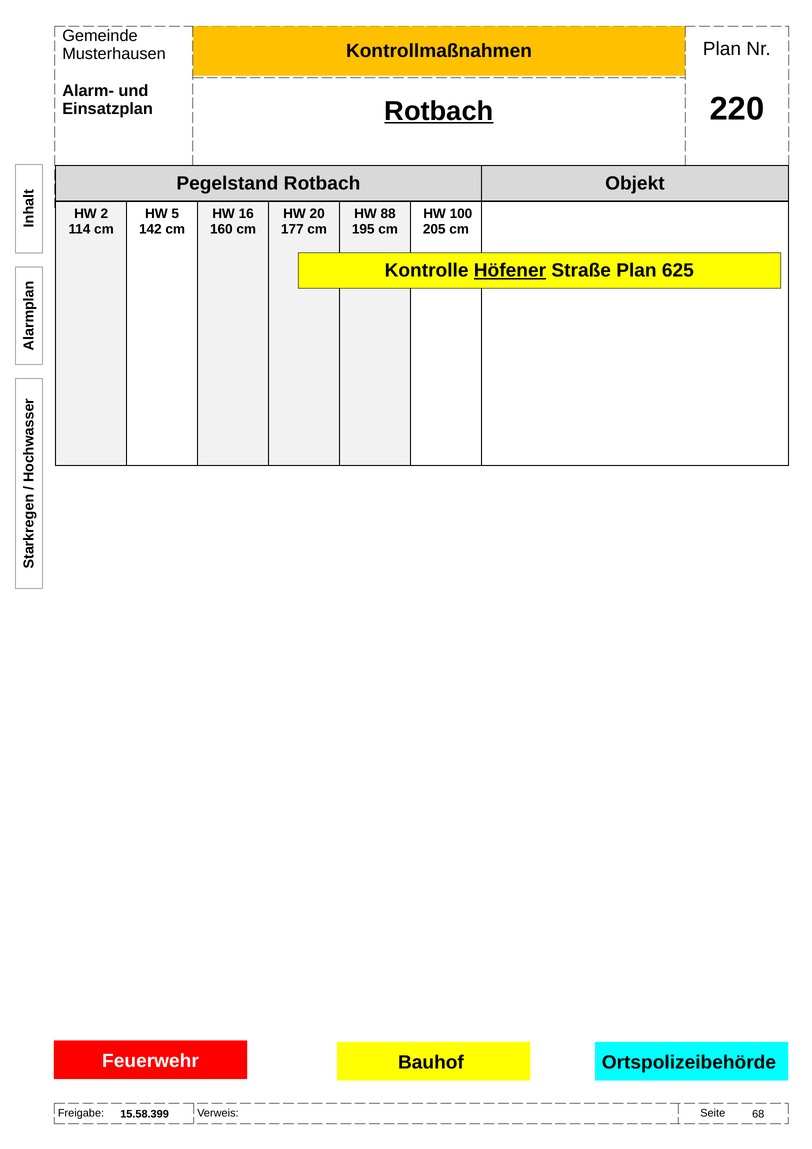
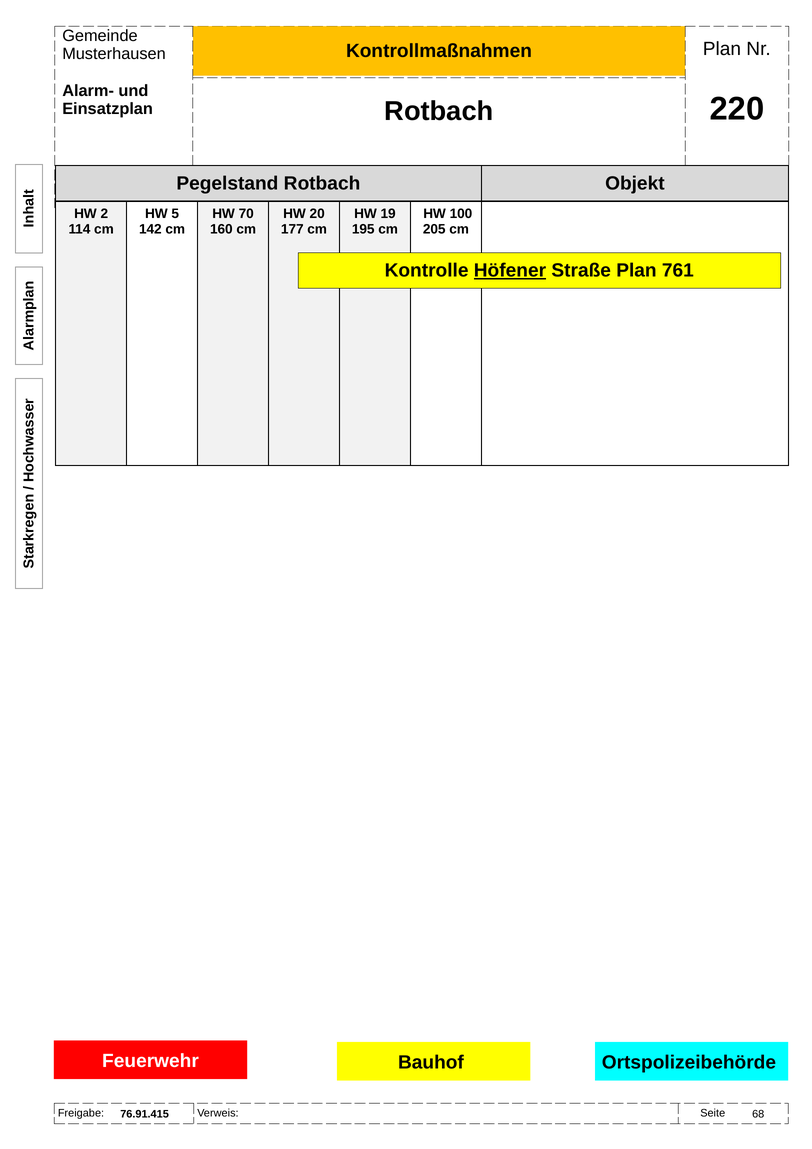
Rotbach underline: present -> none (439, 111)
16: 16 -> 70 (246, 214)
88: 88 -> 19 (388, 214)
625: 625 -> 761 (678, 270)
15.58.399: 15.58.399 -> 76.91.415 (145, 1114)
